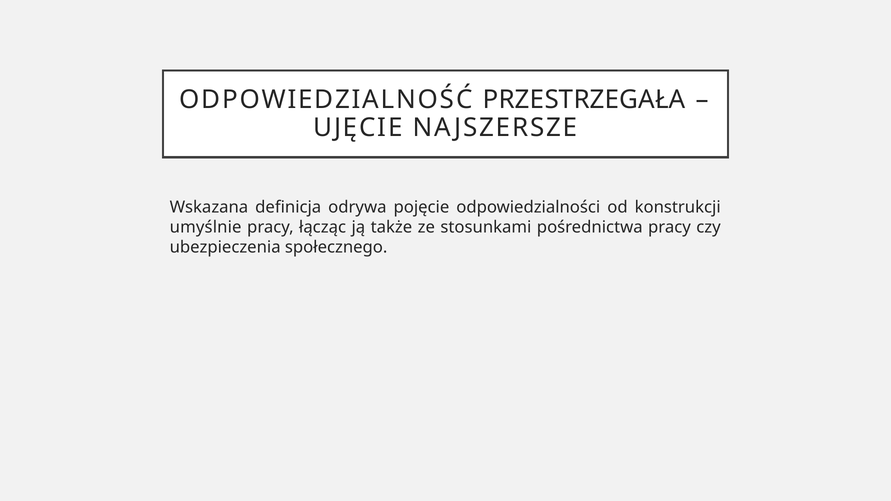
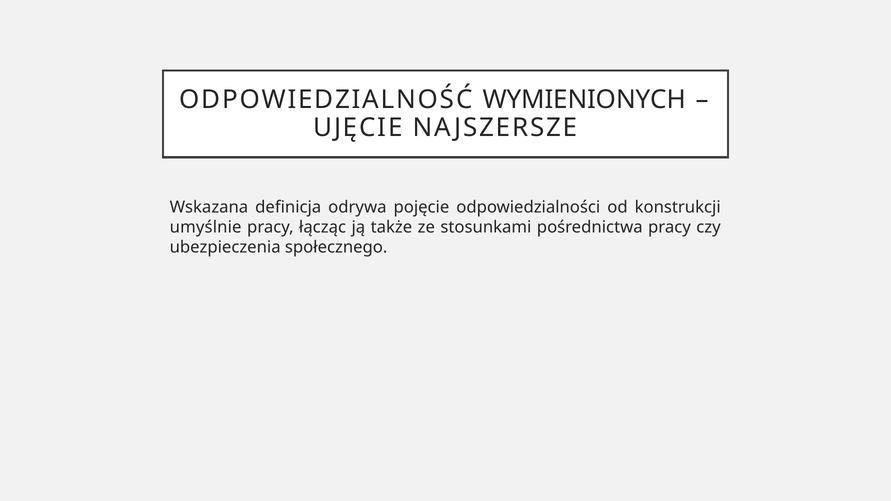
PRZESTRZEGAŁA: PRZESTRZEGAŁA -> WYMIENIONYCH (584, 100)
